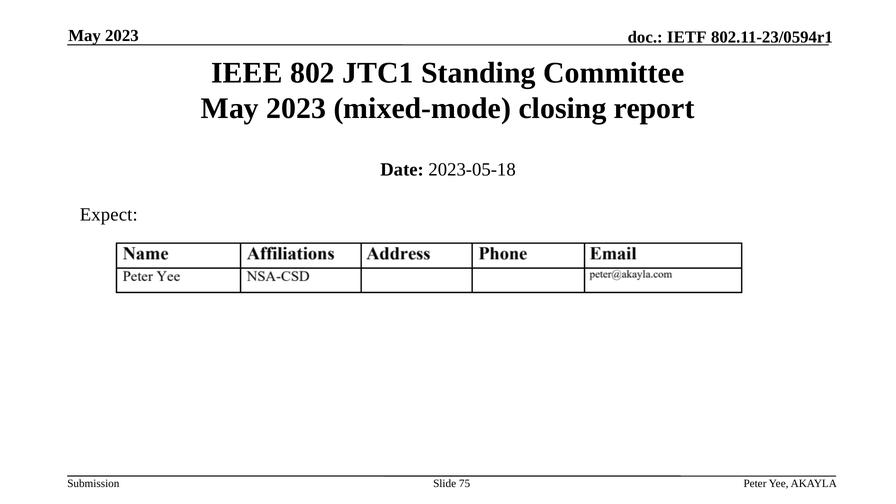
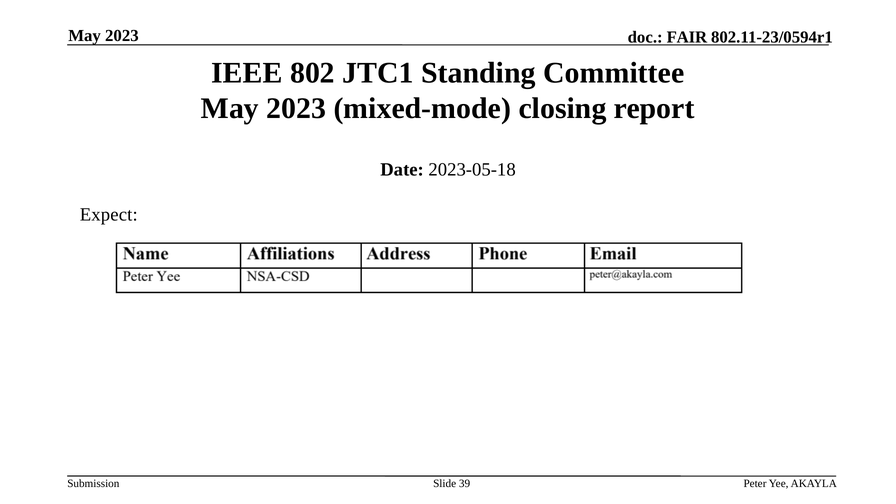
IETF: IETF -> FAIR (687, 37)
75: 75 -> 39 (465, 483)
